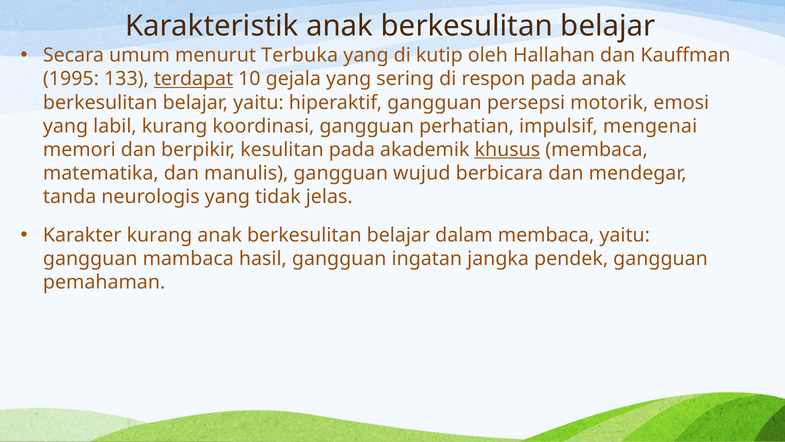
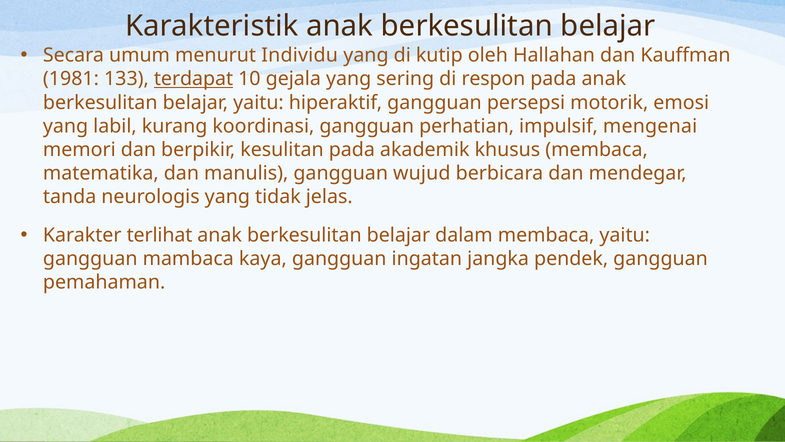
Terbuka: Terbuka -> Individu (300, 55)
1995: 1995 -> 1981 (71, 79)
khusus underline: present -> none (507, 150)
Karakter kurang: kurang -> terlihat (160, 235)
hasil: hasil -> kaya (263, 258)
